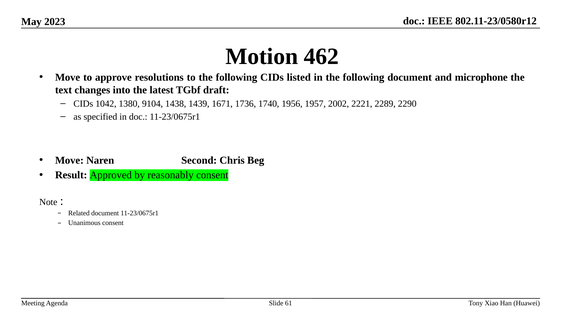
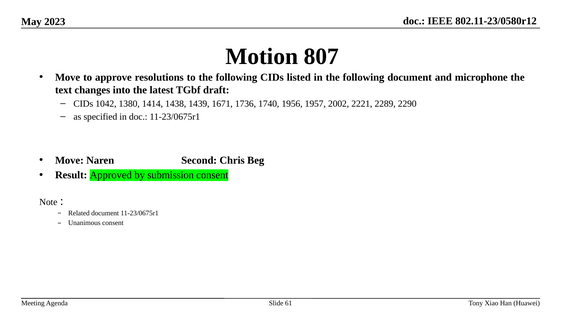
462: 462 -> 807 (321, 56)
9104: 9104 -> 1414 (152, 104)
reasonably: reasonably -> submission (171, 175)
